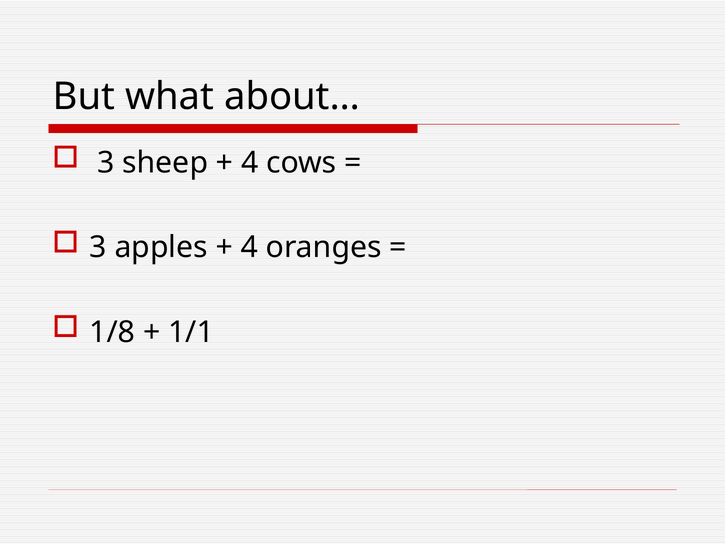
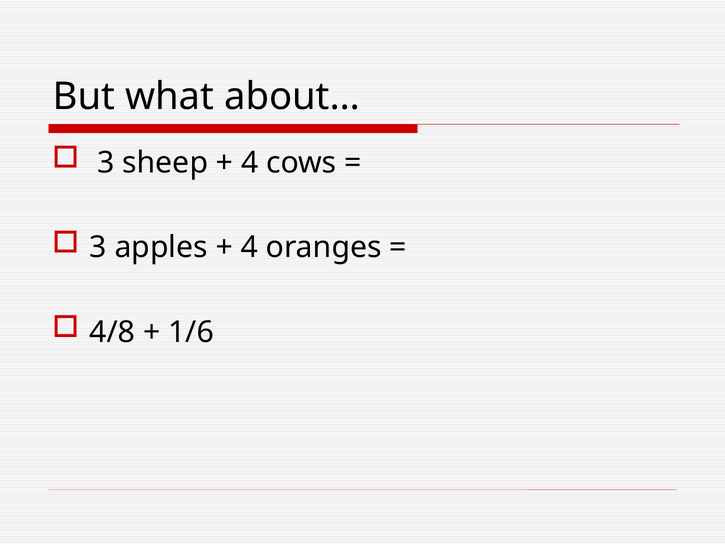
1/8: 1/8 -> 4/8 (112, 332)
1/1: 1/1 -> 1/6 (191, 332)
